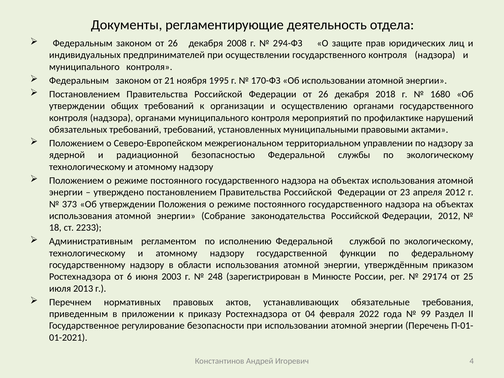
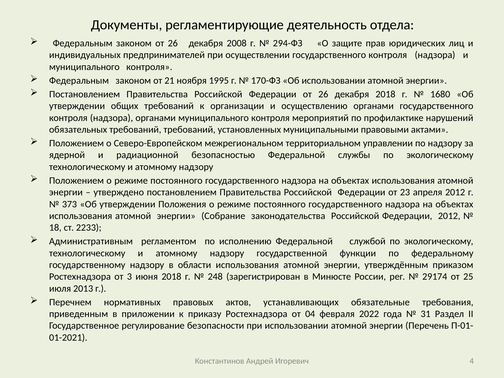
6: 6 -> 3 (129, 277)
июня 2003: 2003 -> 2018 (171, 277)
99: 99 -> 31 (426, 314)
